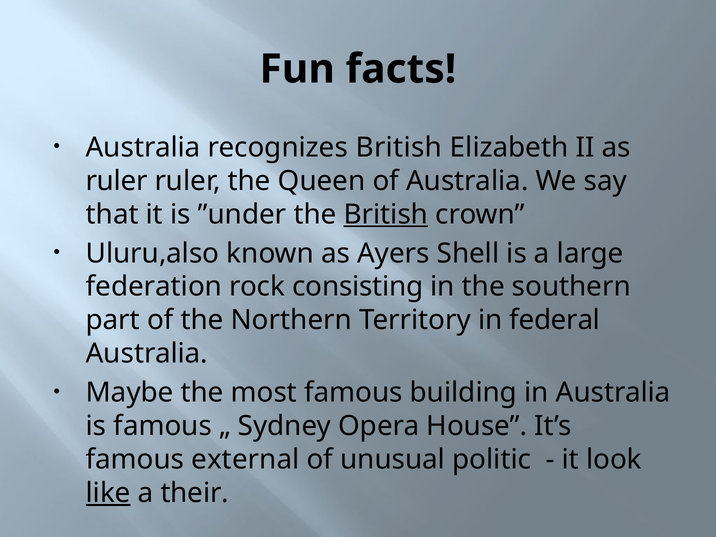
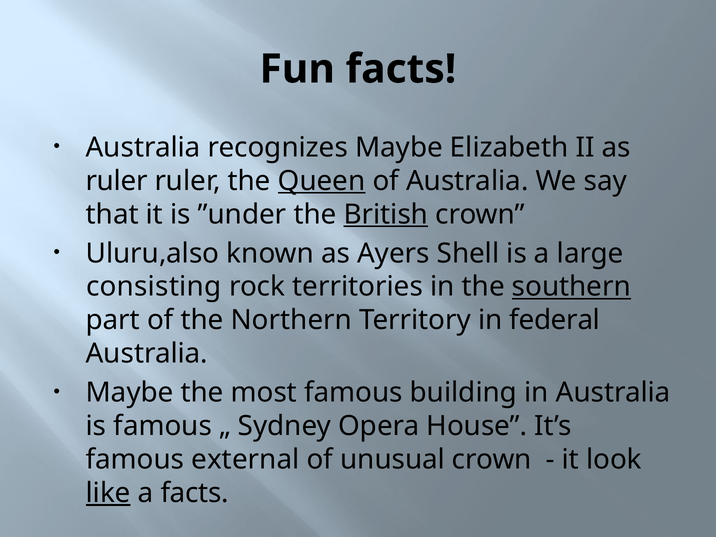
recognizes British: British -> Maybe (399, 147)
Queen underline: none -> present (322, 181)
federation: federation -> consisting (154, 287)
consisting: consisting -> territories (358, 287)
southern underline: none -> present (571, 287)
unusual politic: politic -> crown (492, 460)
a their: their -> facts (195, 493)
